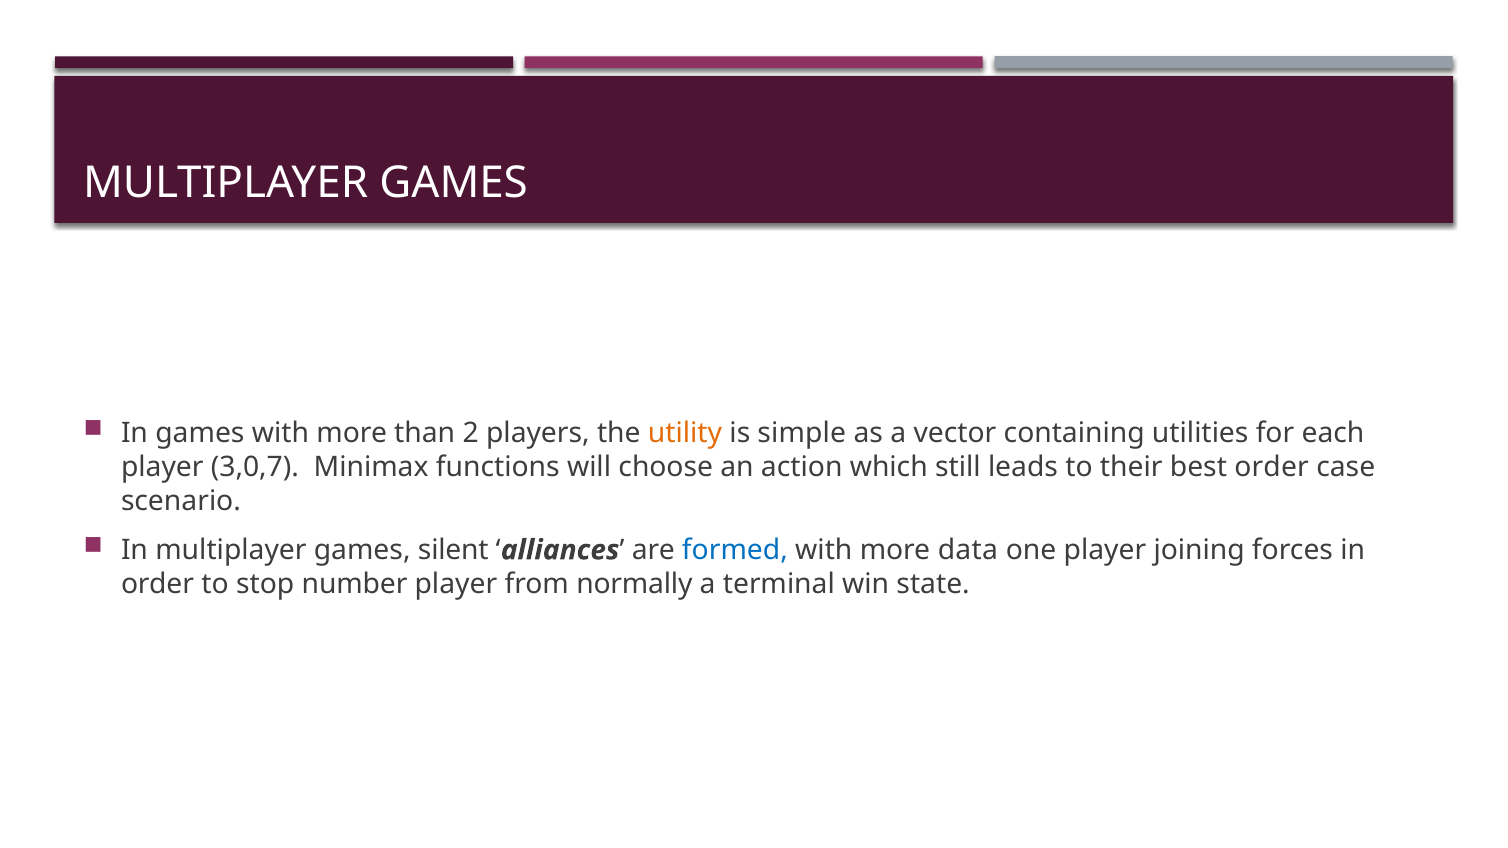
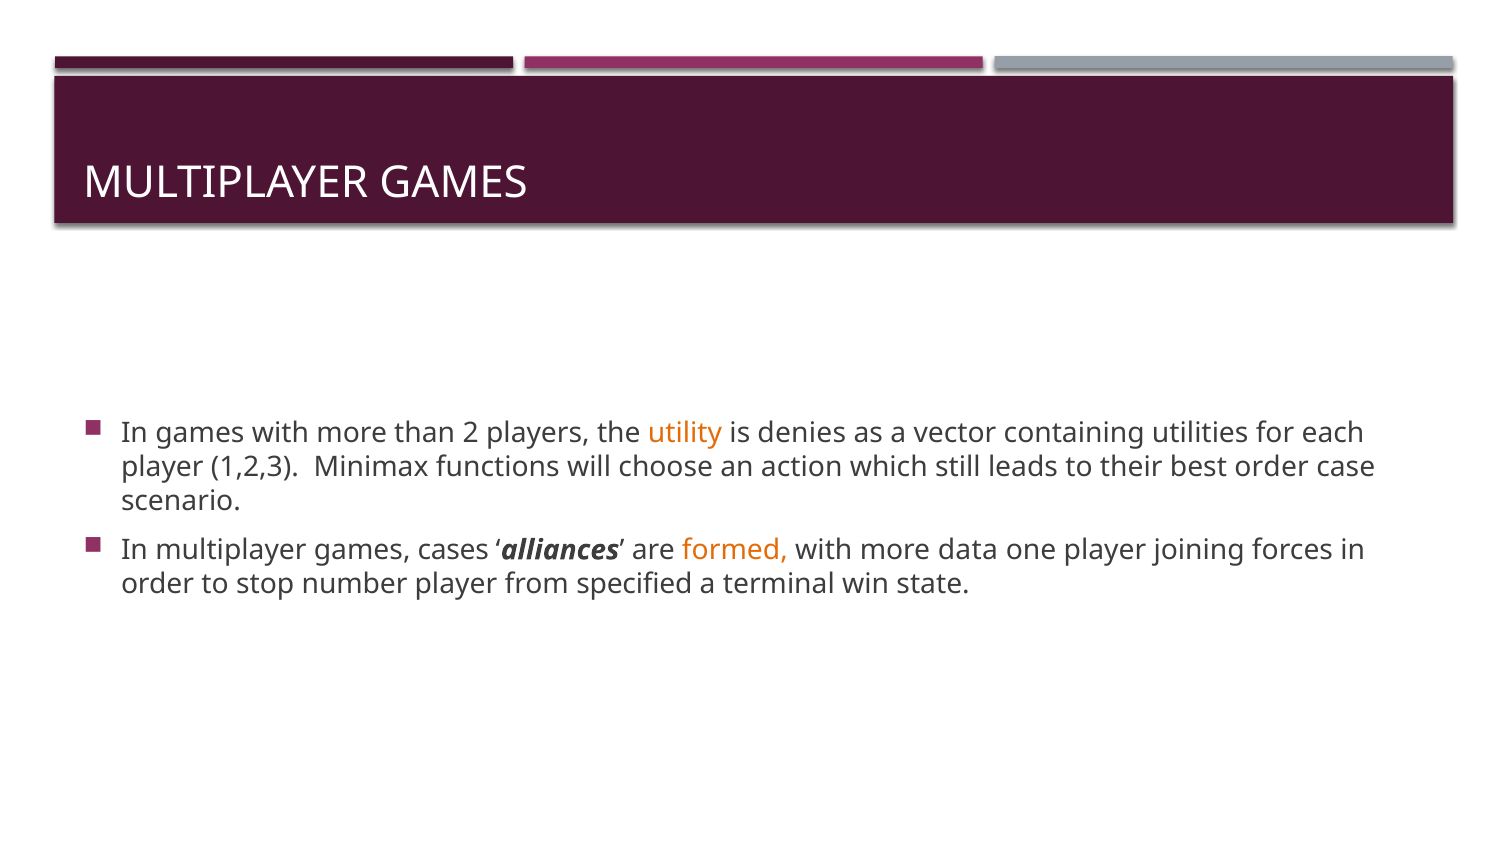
simple: simple -> denies (802, 433)
3,0,7: 3,0,7 -> 1,2,3 (255, 467)
silent: silent -> cases (453, 550)
formed colour: blue -> orange (735, 550)
normally: normally -> specified (634, 584)
